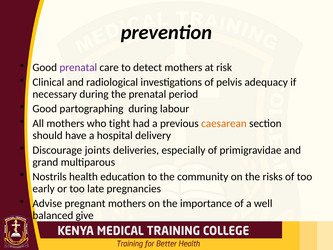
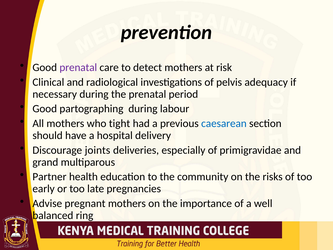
caesarean colour: orange -> blue (224, 123)
Nostrils: Nostrils -> Partner (49, 177)
give: give -> ring (85, 215)
